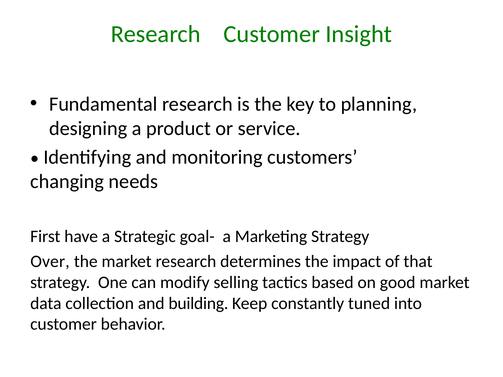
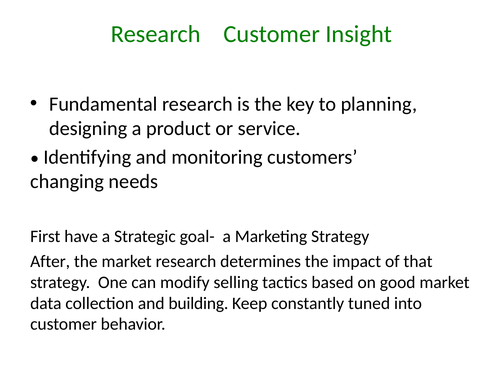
Over: Over -> After (50, 262)
